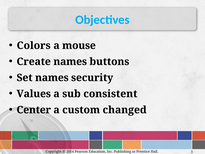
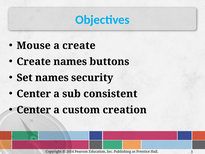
Colors: Colors -> Mouse (34, 45)
a mouse: mouse -> create (79, 45)
Values: Values -> Center (34, 94)
changed: changed -> creation (125, 110)
